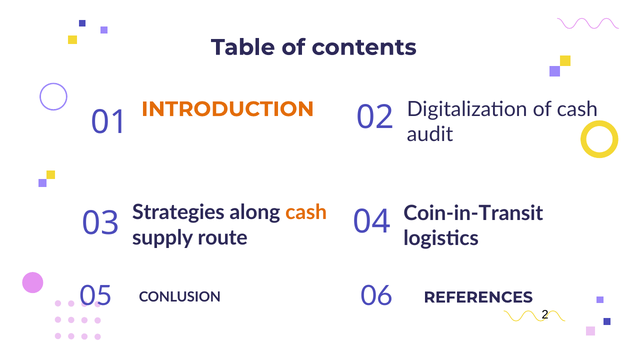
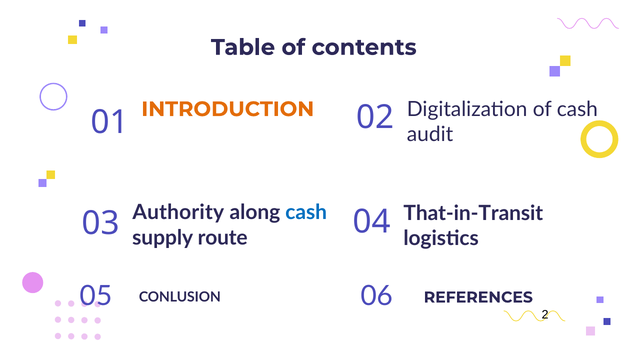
Coin-in-Transit: Coin-in-Transit -> That-in-Transit (473, 214)
Strategies: Strategies -> Authority (178, 213)
cash colour: orange -> blue (306, 213)
